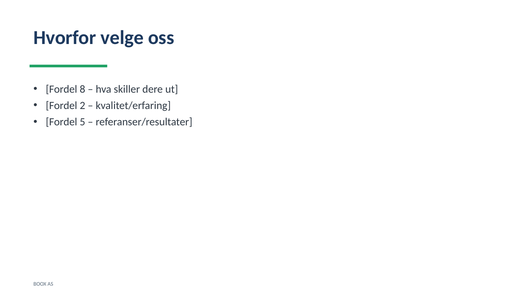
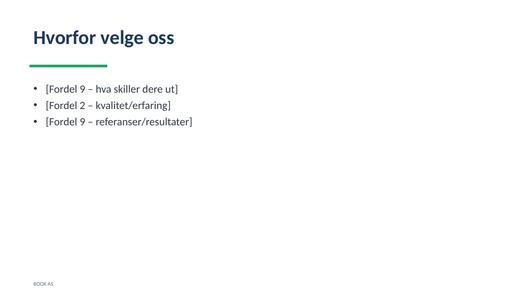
8: 8 -> 9 (82, 89)
5: 5 -> 9 (82, 122)
